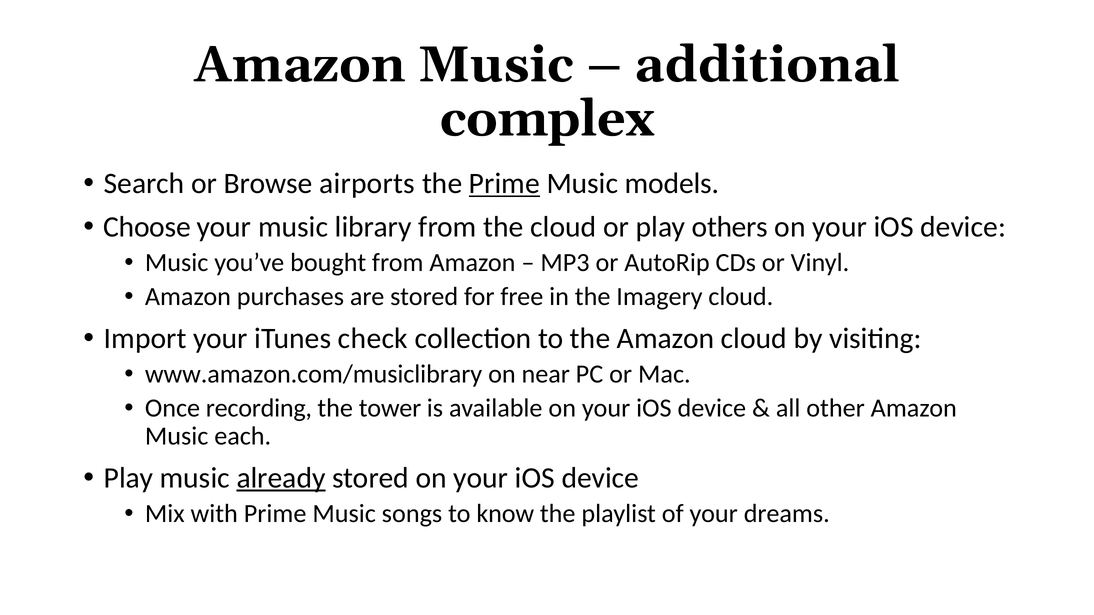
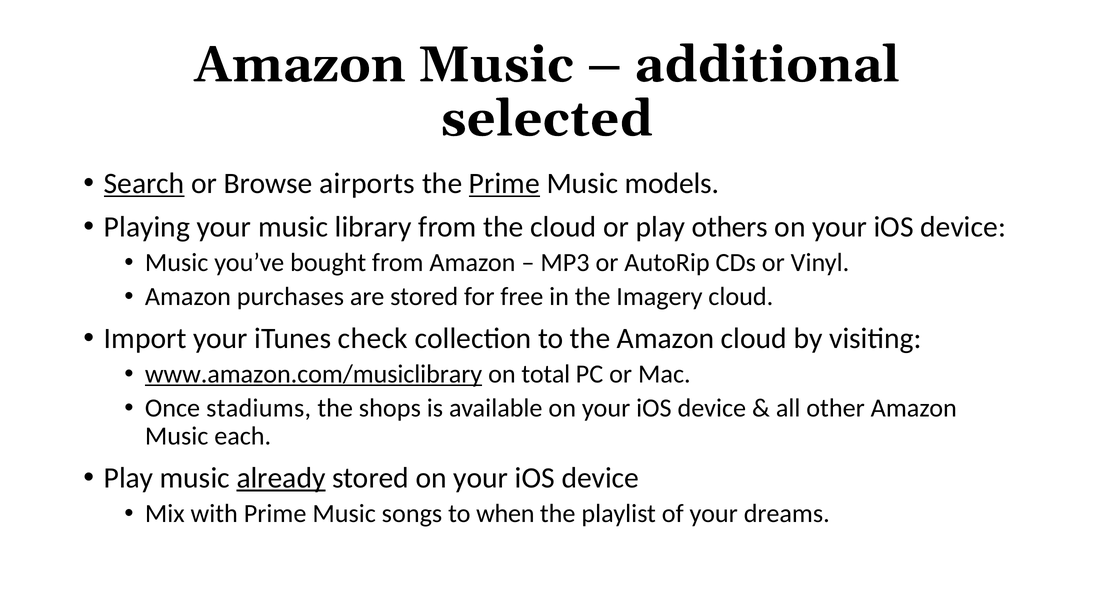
complex: complex -> selected (547, 119)
Search underline: none -> present (144, 184)
Choose: Choose -> Playing (147, 227)
www.amazon.com/musiclibrary underline: none -> present (314, 374)
near: near -> total (546, 374)
recording: recording -> stadiums (259, 408)
tower: tower -> shops (390, 408)
know: know -> when (505, 514)
